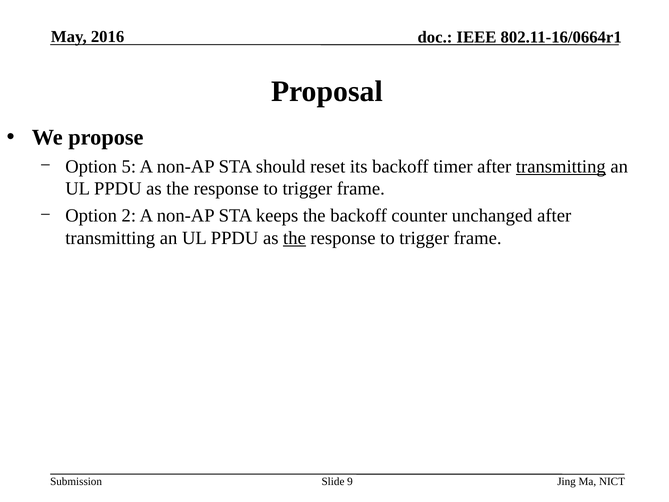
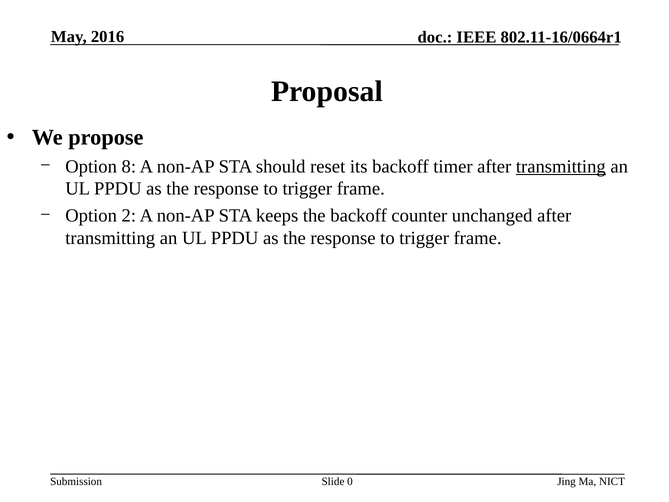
5: 5 -> 8 (129, 166)
the underline: present -> none (294, 238)
9: 9 -> 0 (350, 481)
